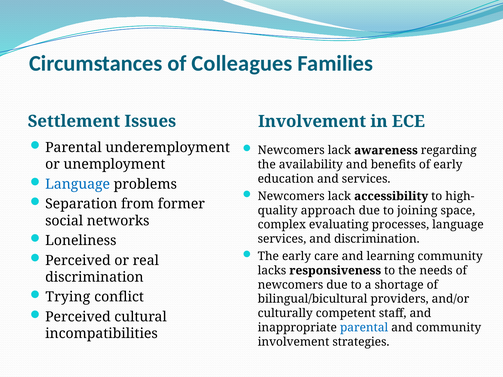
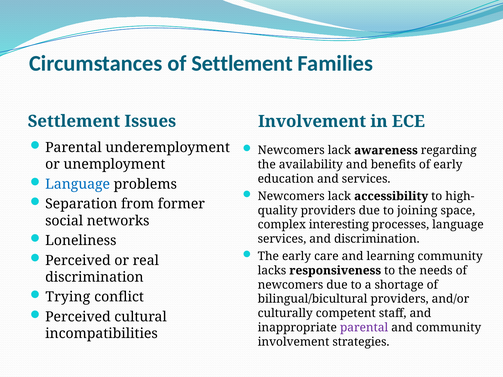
of Colleagues: Colleagues -> Settlement (242, 64)
approach: approach -> providers (328, 211)
evaluating: evaluating -> interesting (339, 225)
parental colour: blue -> purple (364, 328)
